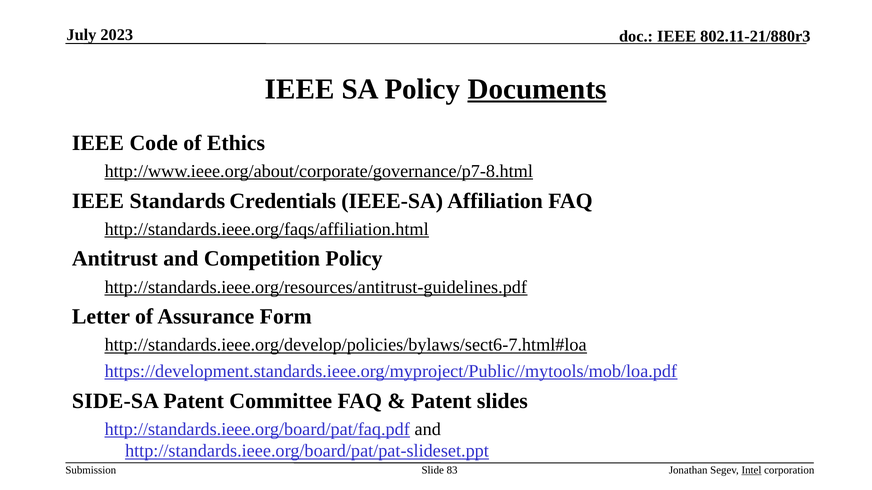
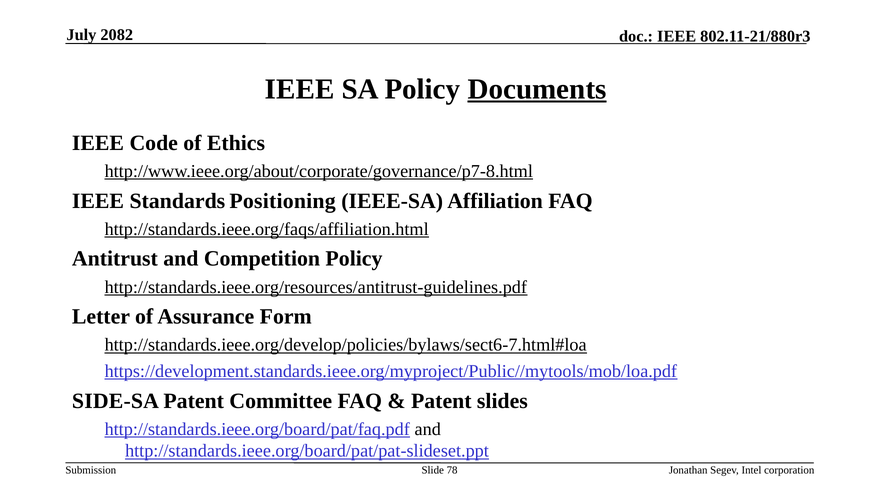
2023: 2023 -> 2082 (117, 35)
Credentials: Credentials -> Positioning (283, 201)
83: 83 -> 78 (452, 470)
Intel underline: present -> none (752, 470)
